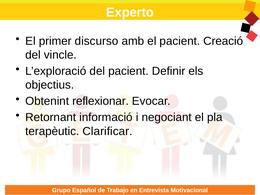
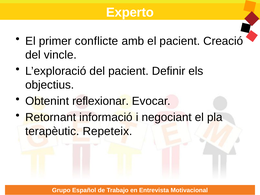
discurso: discurso -> conflicte (97, 41)
Clarificar: Clarificar -> Repeteix (107, 131)
